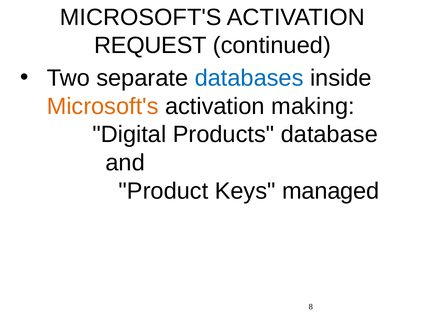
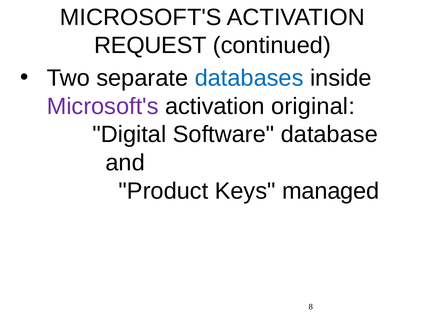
Microsoft's colour: orange -> purple (103, 107)
making: making -> original (313, 107)
Products: Products -> Software (224, 135)
